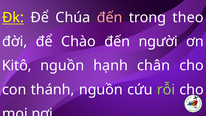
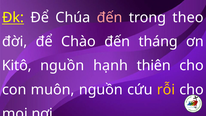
người: người -> tháng (158, 42)
chân: chân -> thiên (154, 66)
thánh: thánh -> muôn (53, 90)
rỗi colour: light green -> yellow (166, 90)
